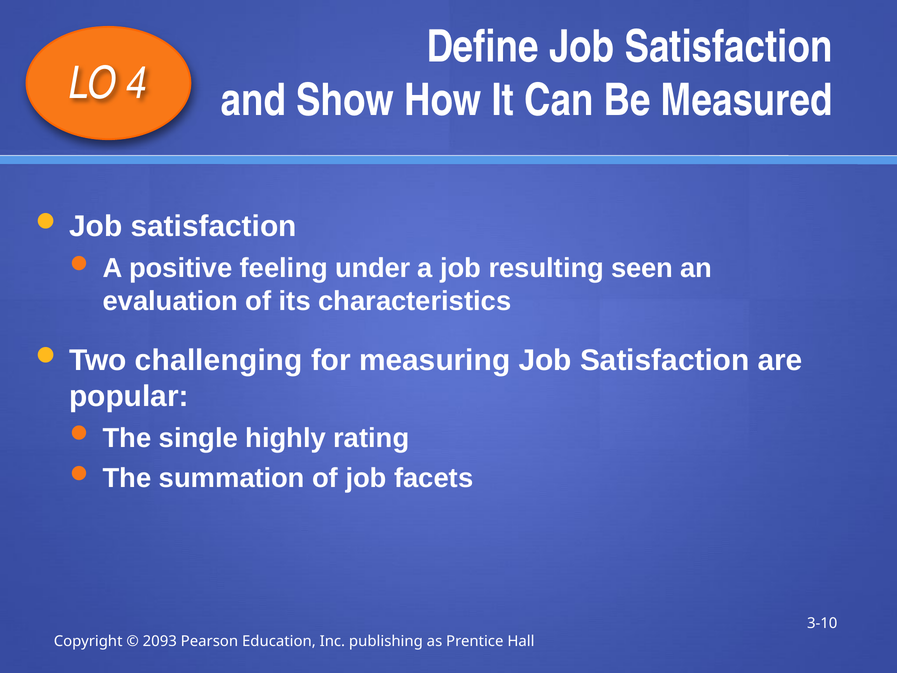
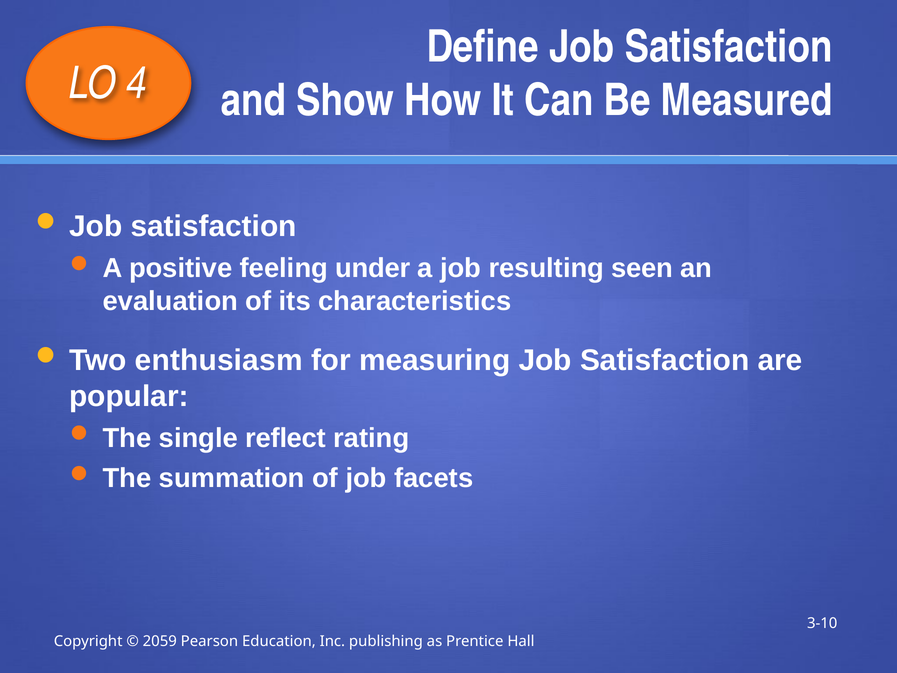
challenging: challenging -> enthusiasm (219, 360)
highly: highly -> reflect (286, 438)
2093: 2093 -> 2059 (160, 641)
